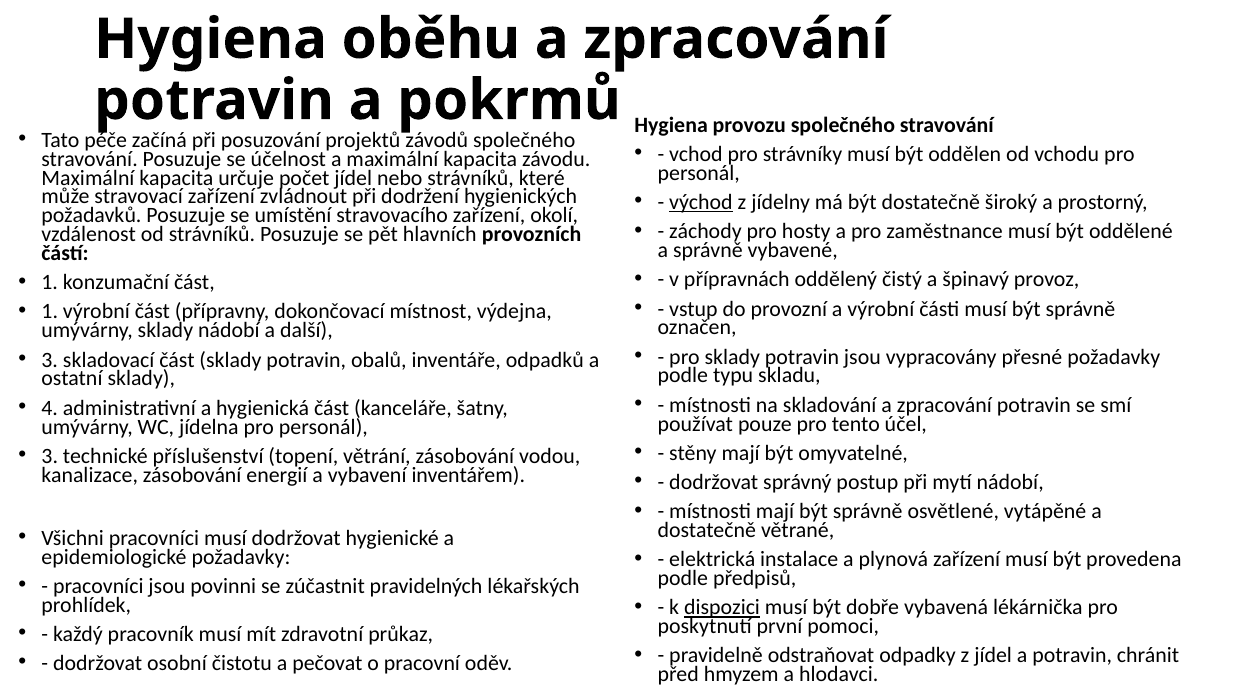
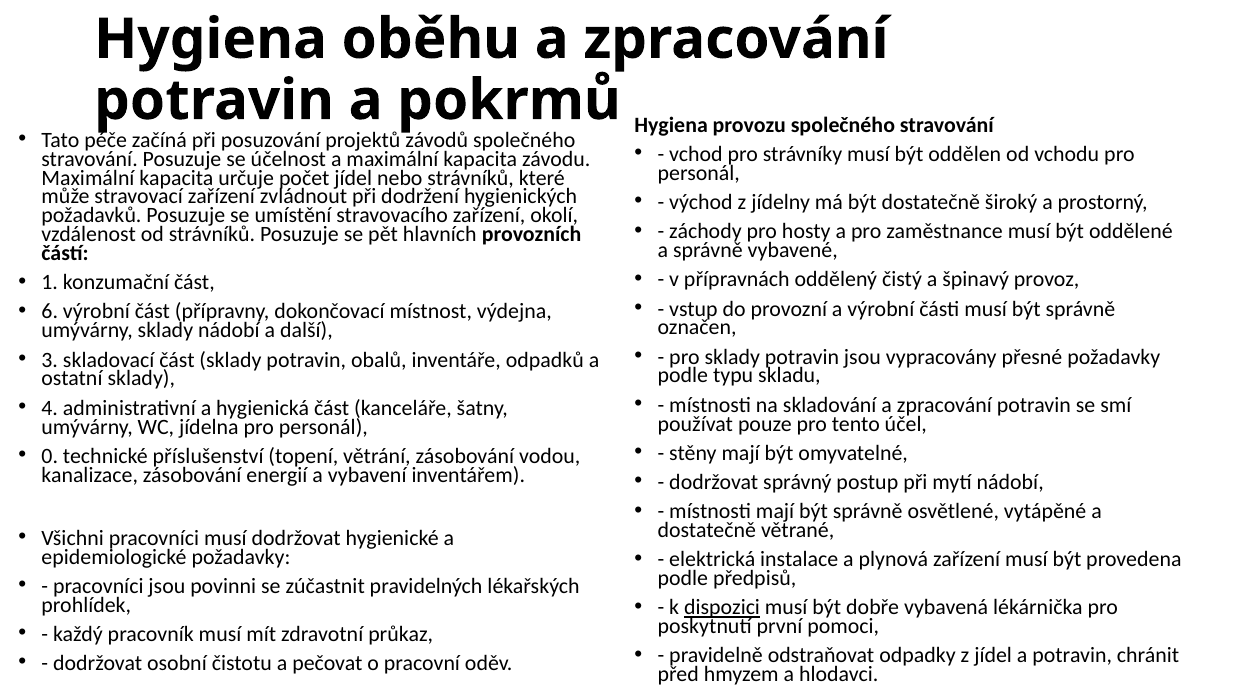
východ underline: present -> none (701, 202)
1: 1 -> 6 (50, 312)
3: 3 -> 0 (50, 456)
